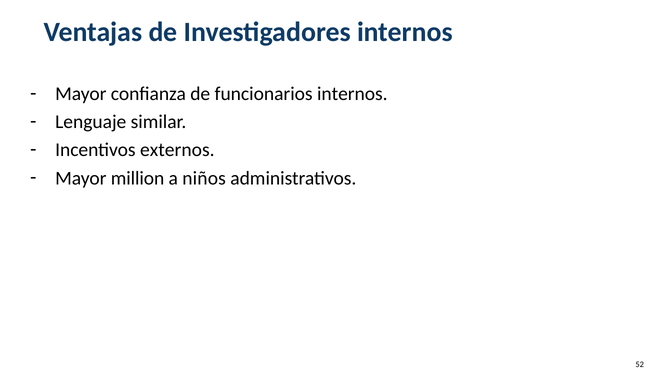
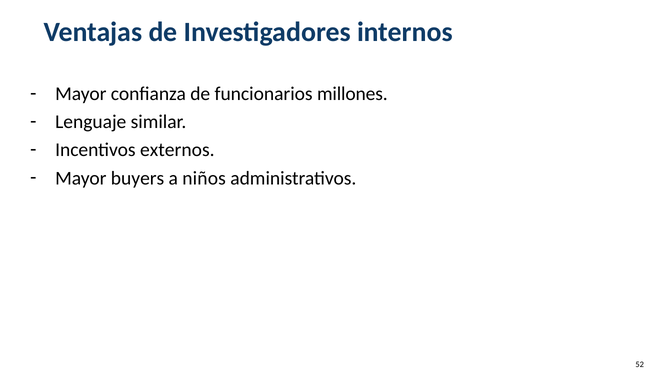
funcionarios internos: internos -> millones (352, 94)
million: million -> buyers (138, 178)
